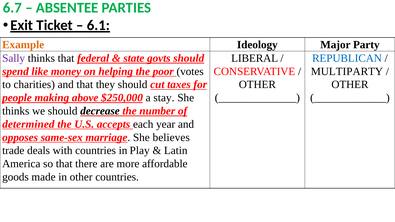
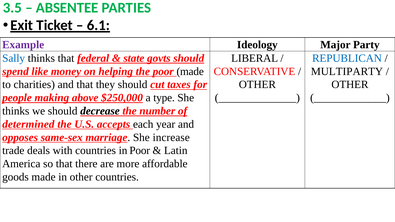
6.7: 6.7 -> 3.5 (12, 8)
Example colour: orange -> purple (23, 45)
Sally colour: purple -> blue (14, 58)
poor votes: votes -> made (190, 71)
stay: stay -> type (164, 98)
believes: believes -> increase (171, 137)
in Play: Play -> Poor (140, 151)
